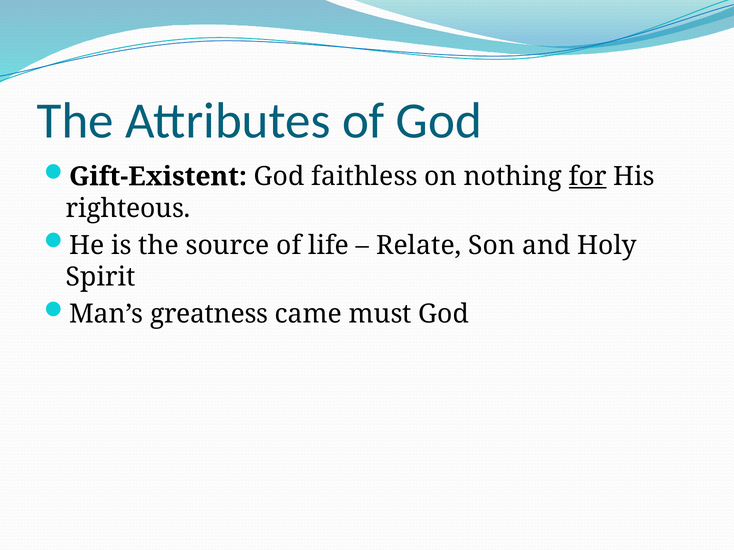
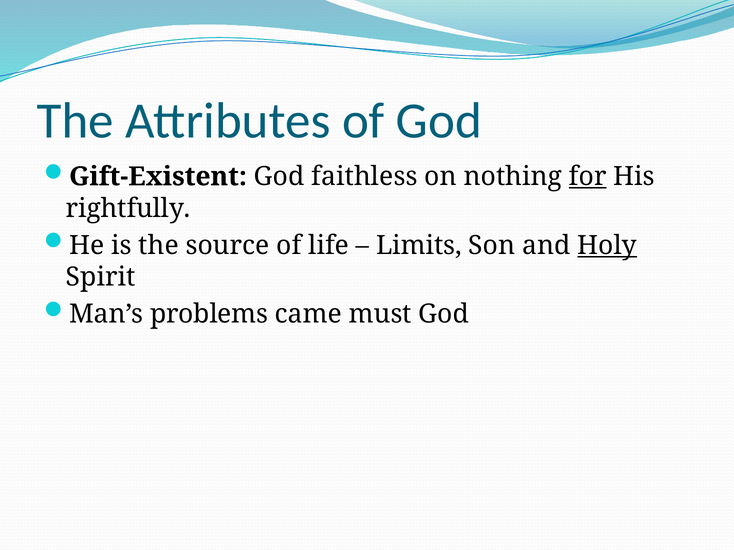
righteous: righteous -> rightfully (128, 209)
Relate: Relate -> Limits (419, 246)
Holy underline: none -> present (607, 246)
greatness: greatness -> problems (209, 314)
